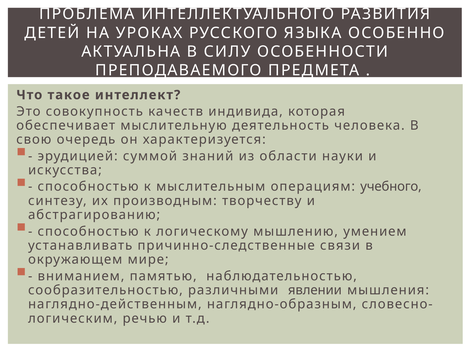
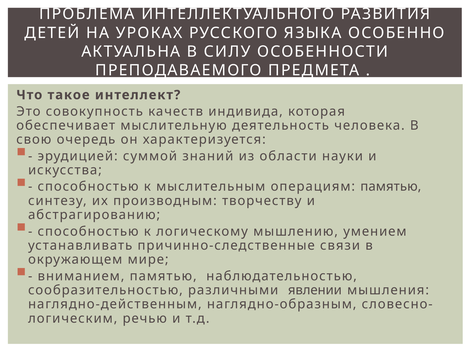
операциям учебного: учебного -> памятью (391, 187)
